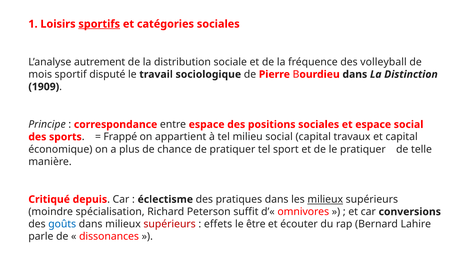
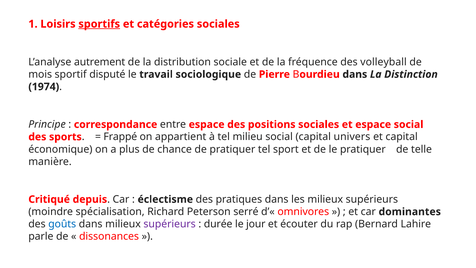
1909: 1909 -> 1974 (44, 87)
travaux: travaux -> univers (352, 137)
milieux underline: present -> none (325, 199)
suffit: suffit -> serré (246, 212)
conversions: conversions -> dominantes (410, 212)
supérieurs colour: red -> purple (170, 224)
effets: effets -> durée (218, 224)
être: être -> jour (256, 224)
